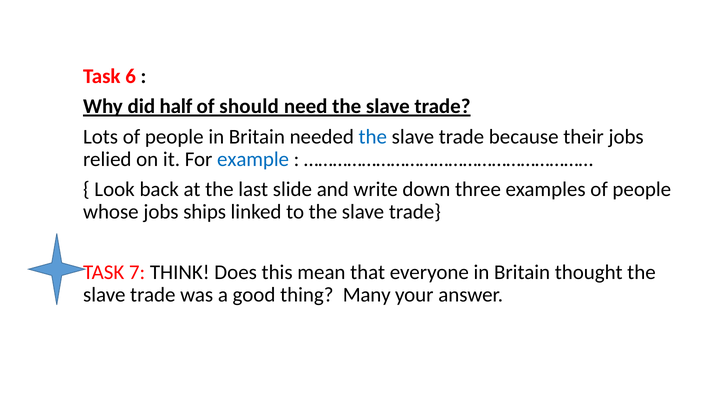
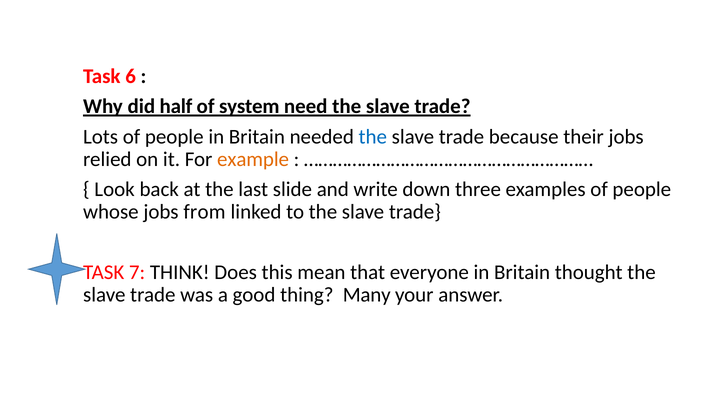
should: should -> system (249, 107)
example colour: blue -> orange (253, 159)
ships: ships -> from (204, 212)
